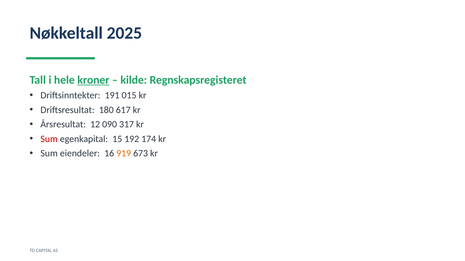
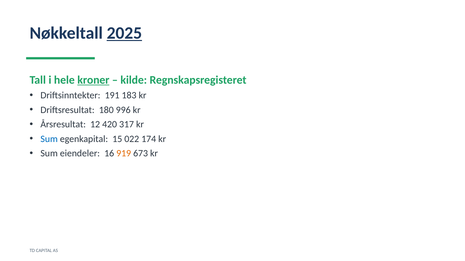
2025 underline: none -> present (124, 33)
015: 015 -> 183 (129, 96)
617: 617 -> 996 (123, 110)
090: 090 -> 420 (110, 125)
Sum colour: red -> blue (49, 139)
192: 192 -> 022 (132, 139)
